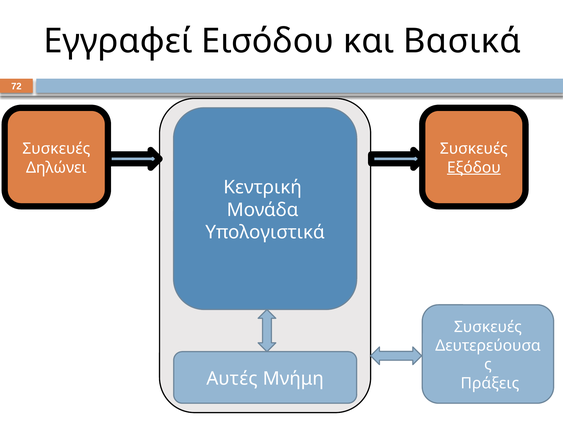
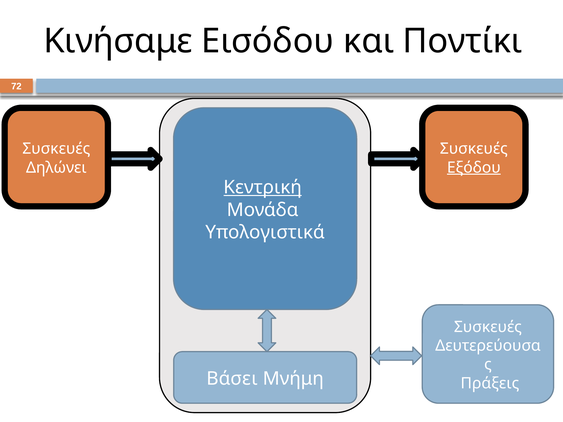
Εγγραφεί: Εγγραφεί -> Κινήσαμε (118, 41)
Βασικά: Βασικά -> Ποντίκι (462, 41)
Κεντρική underline: none -> present (263, 188)
Αυτές: Αυτές -> Βάσει (232, 379)
